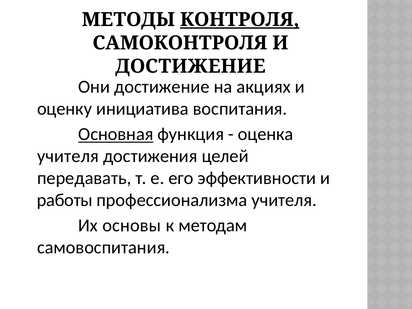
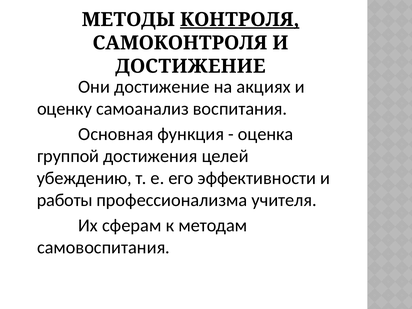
инициатива: инициатива -> самоанализ (142, 109)
Основная underline: present -> none (116, 134)
учителя: учителя -> группой (68, 156)
передавать: передавать -> убеждению (84, 178)
основы: основы -> сферам (132, 226)
